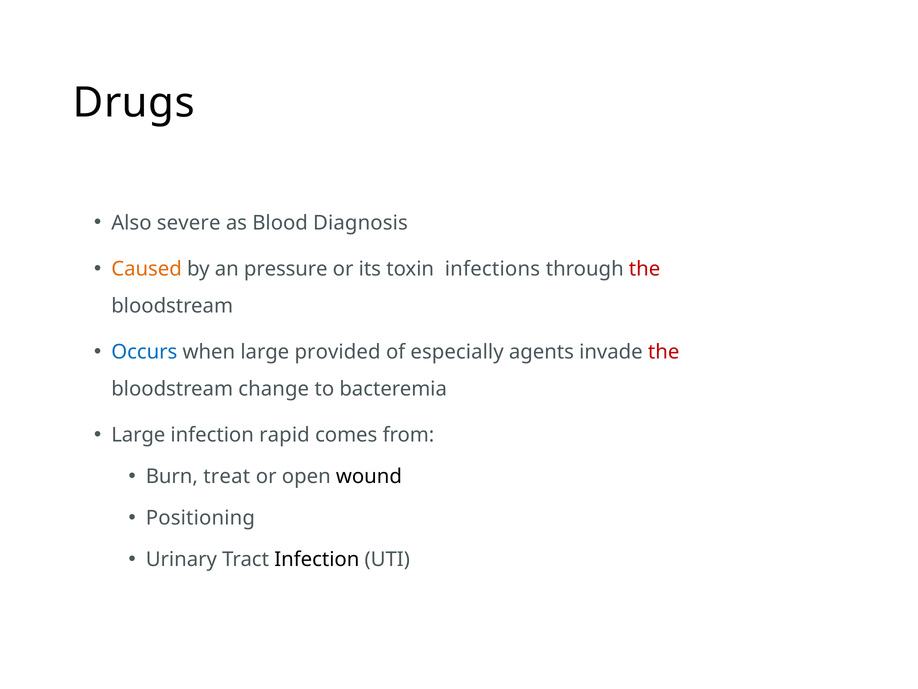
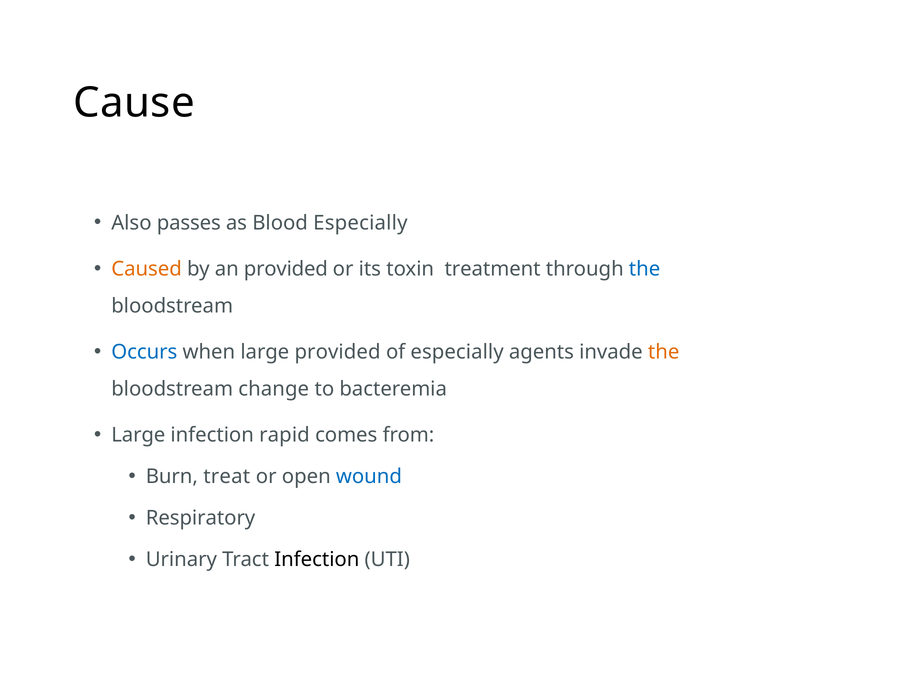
Drugs: Drugs -> Cause (134, 103)
severe: severe -> passes (189, 223)
Blood Diagnosis: Diagnosis -> Especially (360, 223)
an pressure: pressure -> provided (286, 269)
infections: infections -> treatment (493, 269)
the colour: red -> blue (645, 269)
the colour: red -> orange (664, 352)
wound colour: black -> blue (369, 476)
Positioning: Positioning -> Respiratory (201, 518)
